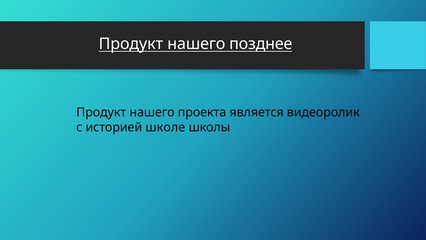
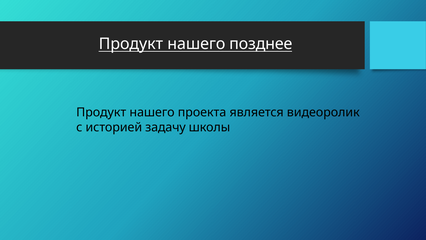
школе: школе -> задачу (165, 127)
